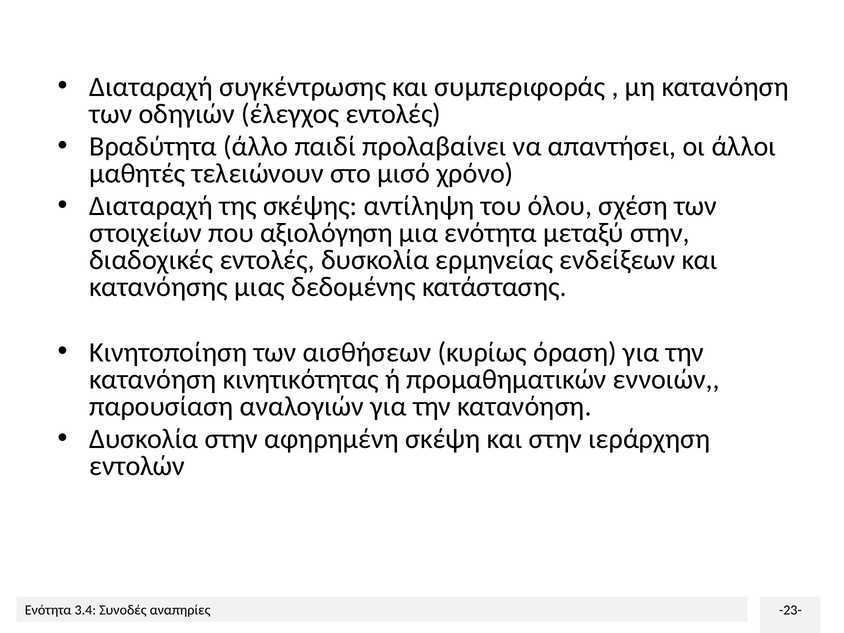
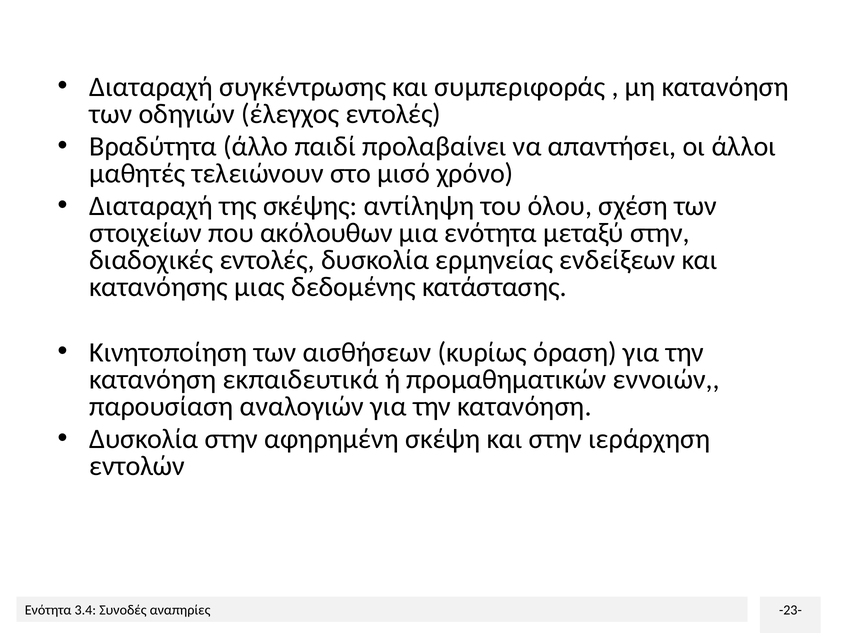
αξιολόγηση: αξιολόγηση -> ακόλουθων (326, 233)
κινητικότητας: κινητικότητας -> εκπαιδευτικά (301, 379)
